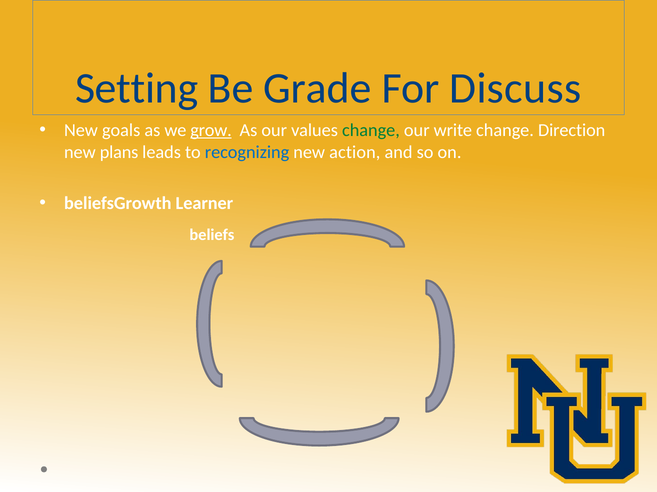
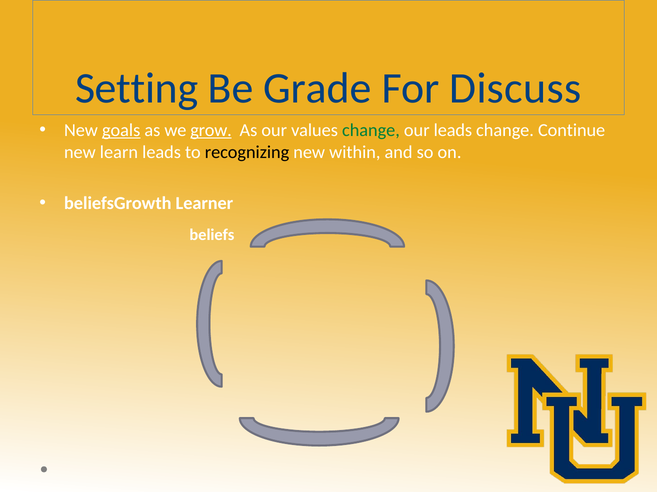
goals underline: none -> present (121, 130)
our write: write -> leads (453, 130)
Direction: Direction -> Continue (572, 130)
plans: plans -> learn (119, 152)
recognizing colour: blue -> black (247, 152)
action: action -> within (355, 152)
